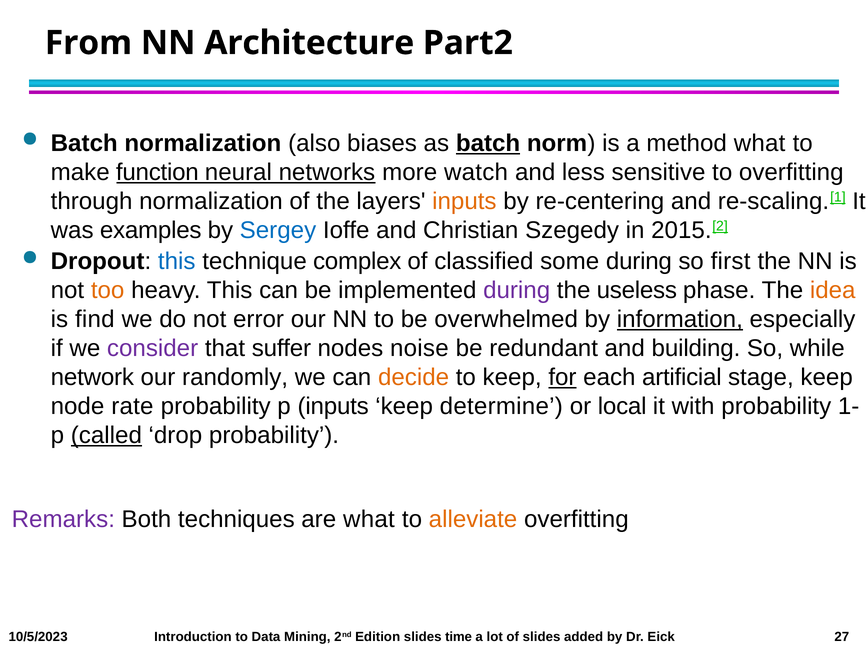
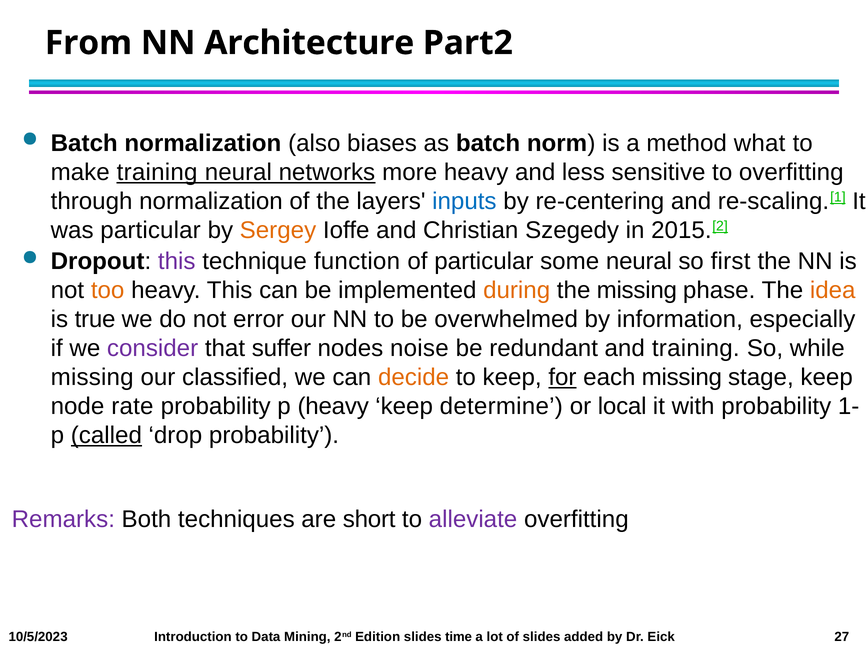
batch underline: present -> none (488, 143)
make function: function -> training (157, 172)
more watch: watch -> heavy (476, 172)
inputs colour: orange -> blue (464, 201)
was examples: examples -> particular (151, 230)
Sergey colour: blue -> orange (278, 230)
this colour: blue -> purple (177, 262)
complex: complex -> function (357, 262)
of classified: classified -> particular (484, 262)
some during: during -> neural (639, 262)
during colour: purple -> orange (517, 290)
the useless: useless -> missing (637, 290)
find: find -> true (95, 319)
information underline: present -> none (680, 319)
and building: building -> training (696, 348)
network: network -> missing (92, 377)
randomly: randomly -> classified (235, 377)
each artificial: artificial -> missing (682, 377)
p inputs: inputs -> heavy (333, 406)
are what: what -> short (369, 520)
alleviate colour: orange -> purple (473, 520)
